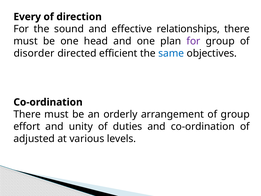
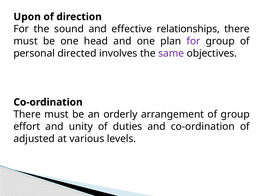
Every: Every -> Upon (27, 17)
disorder: disorder -> personal (34, 53)
efficient: efficient -> involves (118, 53)
same colour: blue -> purple (171, 53)
